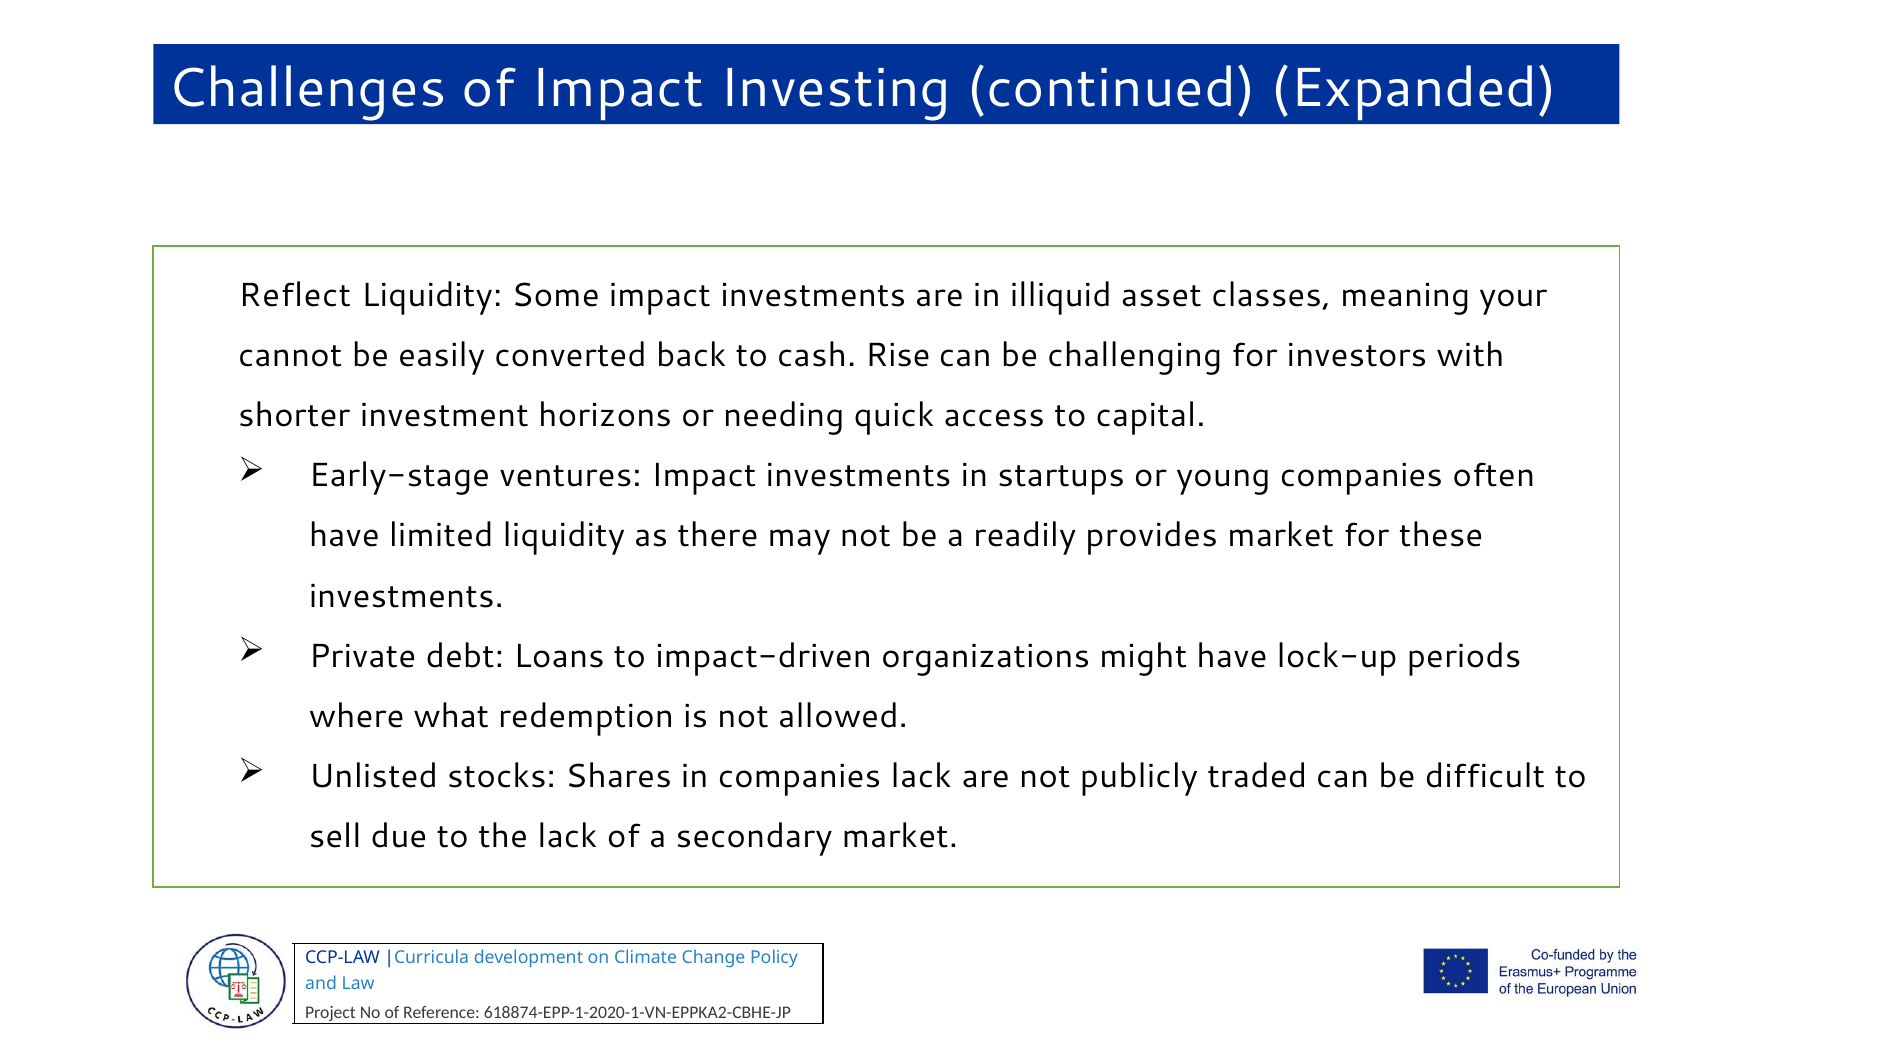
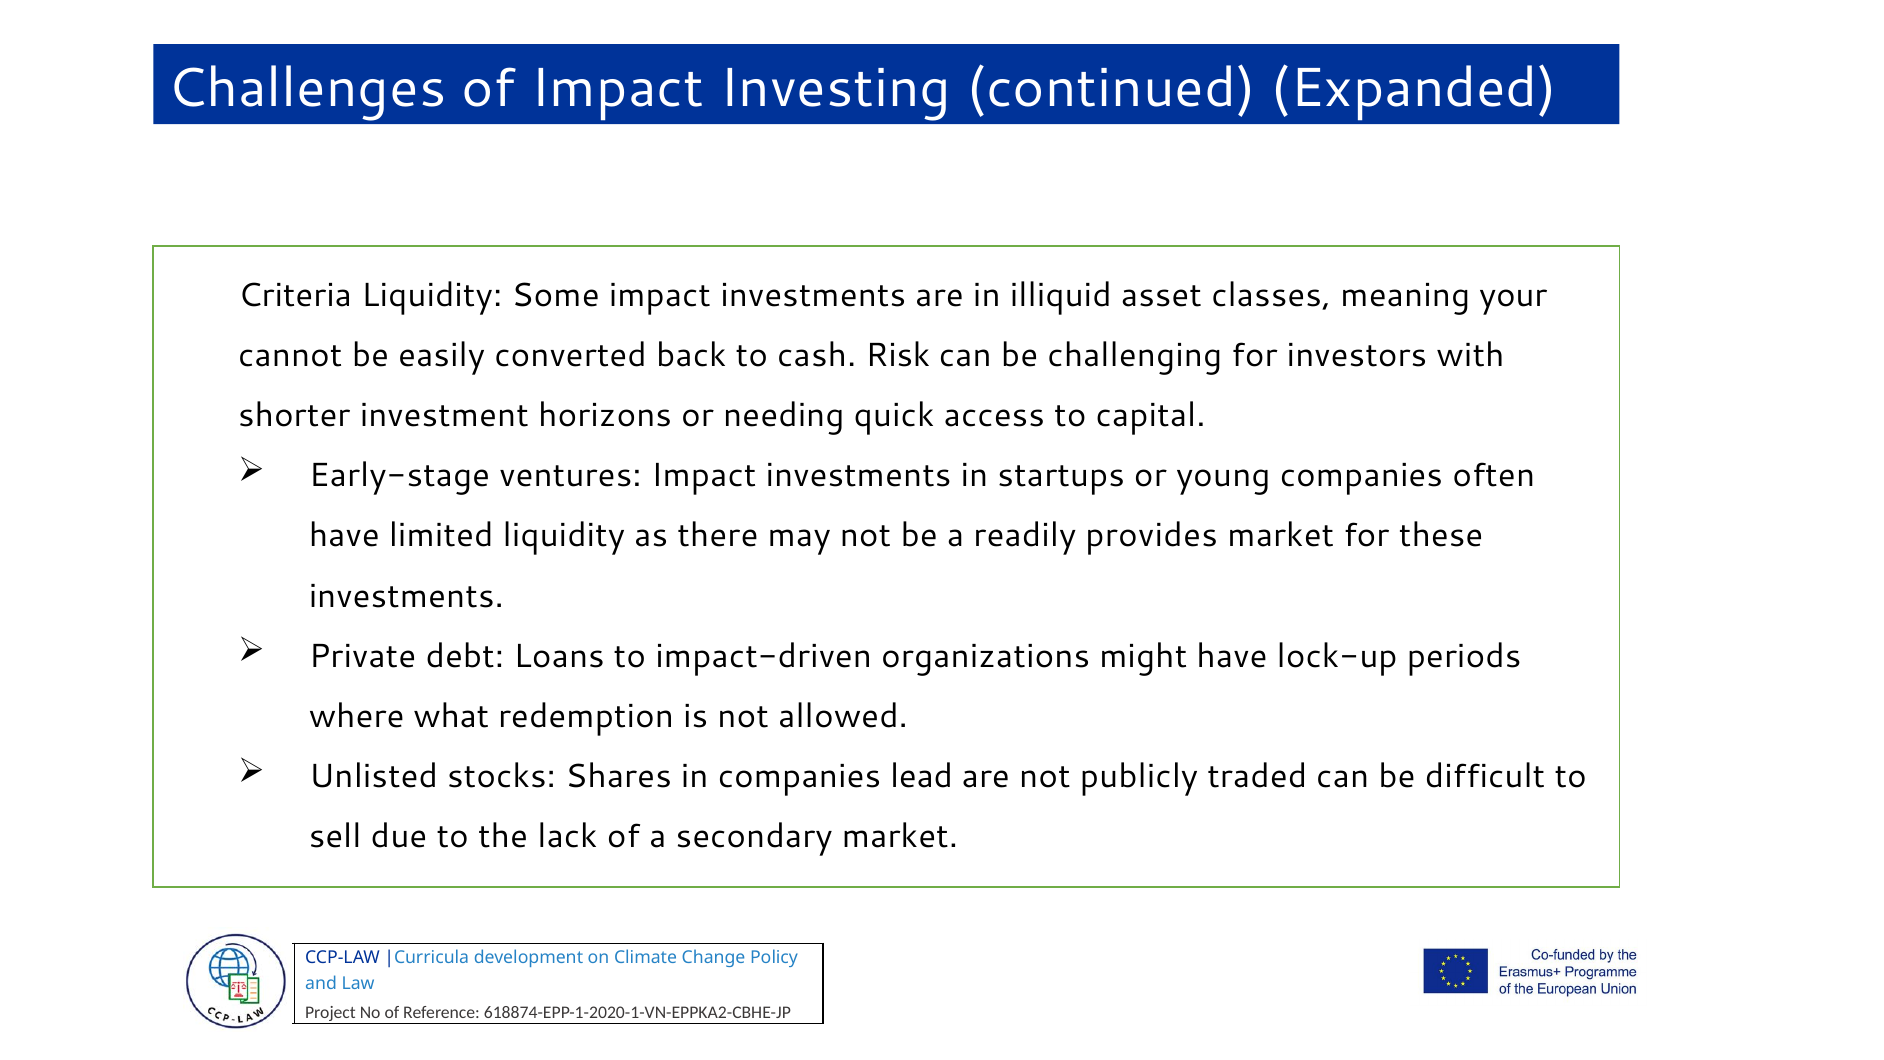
Reflect: Reflect -> Criteria (295, 296)
Rise: Rise -> Risk (898, 356)
companies lack: lack -> lead (922, 776)
